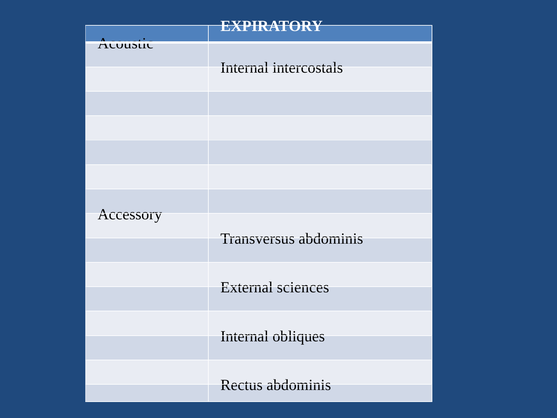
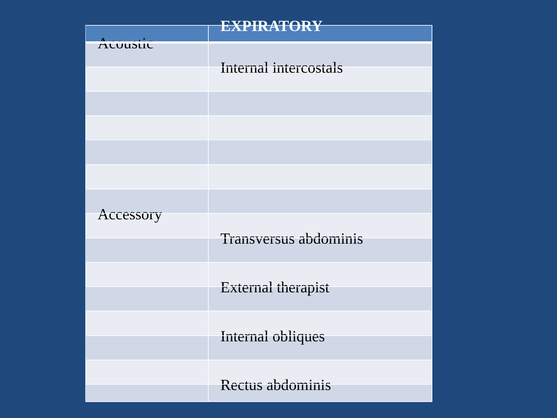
sciences: sciences -> therapist (303, 287)
